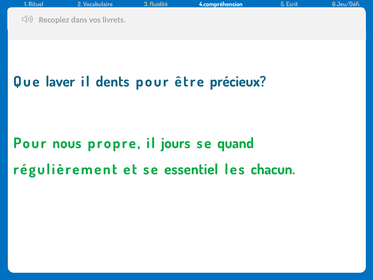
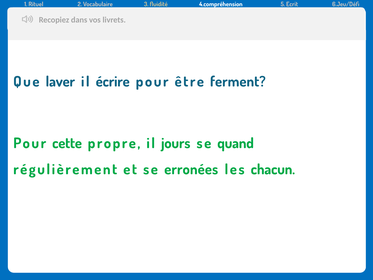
dents: dents -> écrire (113, 82)
précieux: précieux -> ferment (238, 82)
nous: nous -> cette (67, 143)
essentiel: essentiel -> erronées (191, 169)
